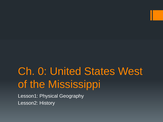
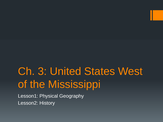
0: 0 -> 3 (42, 71)
